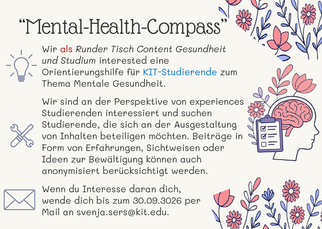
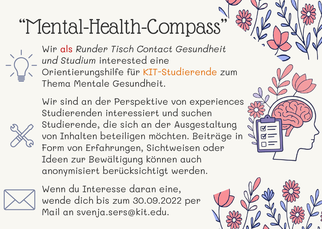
Content: Content -> Contact (155, 49)
KIT-Studierende colour: blue -> orange (180, 72)
daran dich: dich -> eine (170, 189)
30.09.3026: 30.09.3026 -> 30.09.2022 (157, 200)
